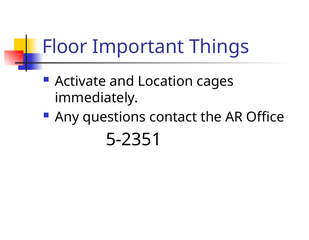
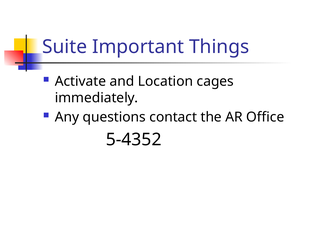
Floor: Floor -> Suite (65, 47)
5-2351: 5-2351 -> 5-4352 (134, 140)
